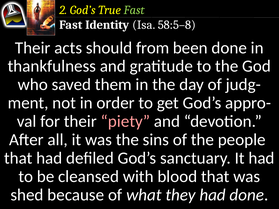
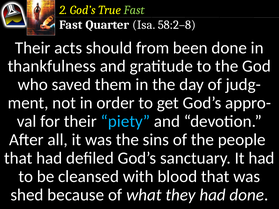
Identity: Identity -> Quarter (107, 25)
58:5–8: 58:5–8 -> 58:2–8 (177, 25)
piety colour: pink -> light blue (125, 121)
